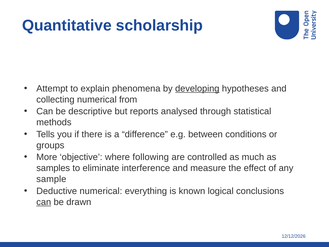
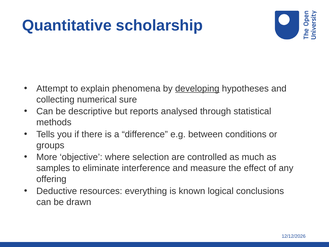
from: from -> sure (128, 99)
following: following -> selection (151, 157)
sample: sample -> offering (51, 179)
Deductive numerical: numerical -> resources (101, 191)
can underline: present -> none (44, 202)
